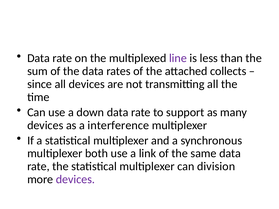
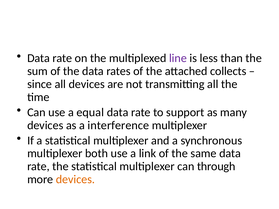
down: down -> equal (90, 112)
division: division -> through (216, 167)
devices colour: purple -> orange (75, 180)
